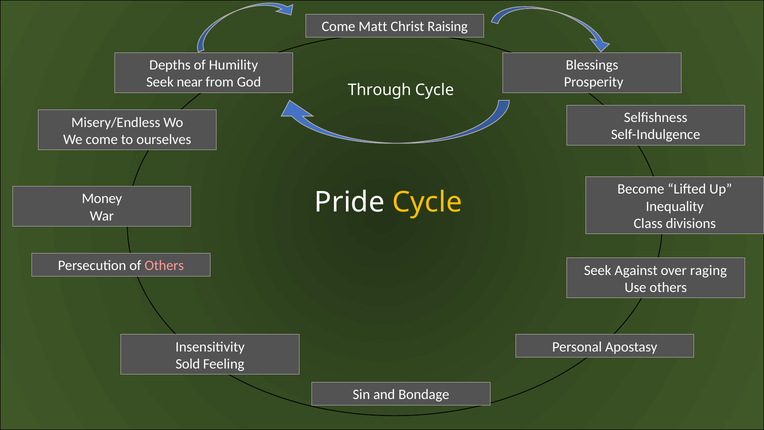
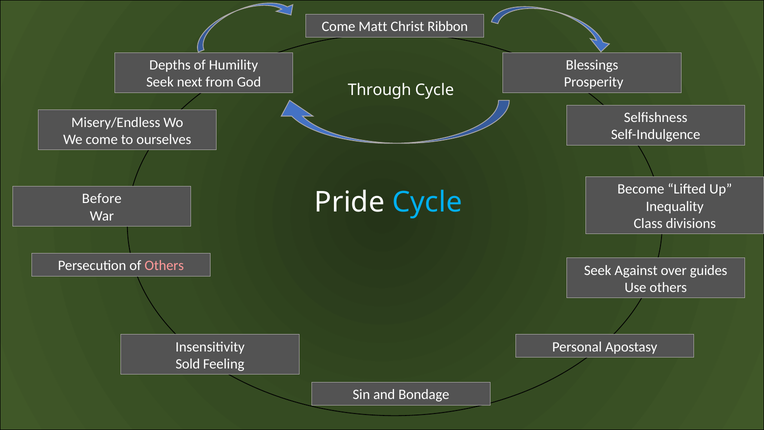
Raising: Raising -> Ribbon (448, 27)
near: near -> next (190, 82)
Money: Money -> Before (102, 199)
Cycle colour: yellow -> light blue (427, 202)
raging: raging -> guides (709, 270)
